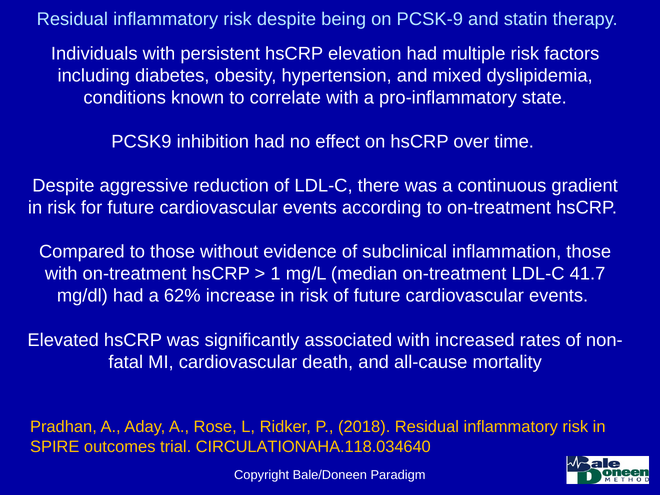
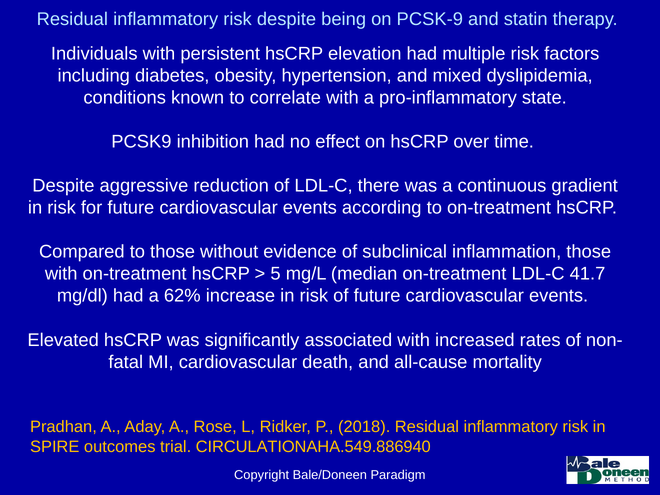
1: 1 -> 5 (276, 274)
CIRCULATIONAHA.118.034640: CIRCULATIONAHA.118.034640 -> CIRCULATIONAHA.549.886940 (313, 447)
